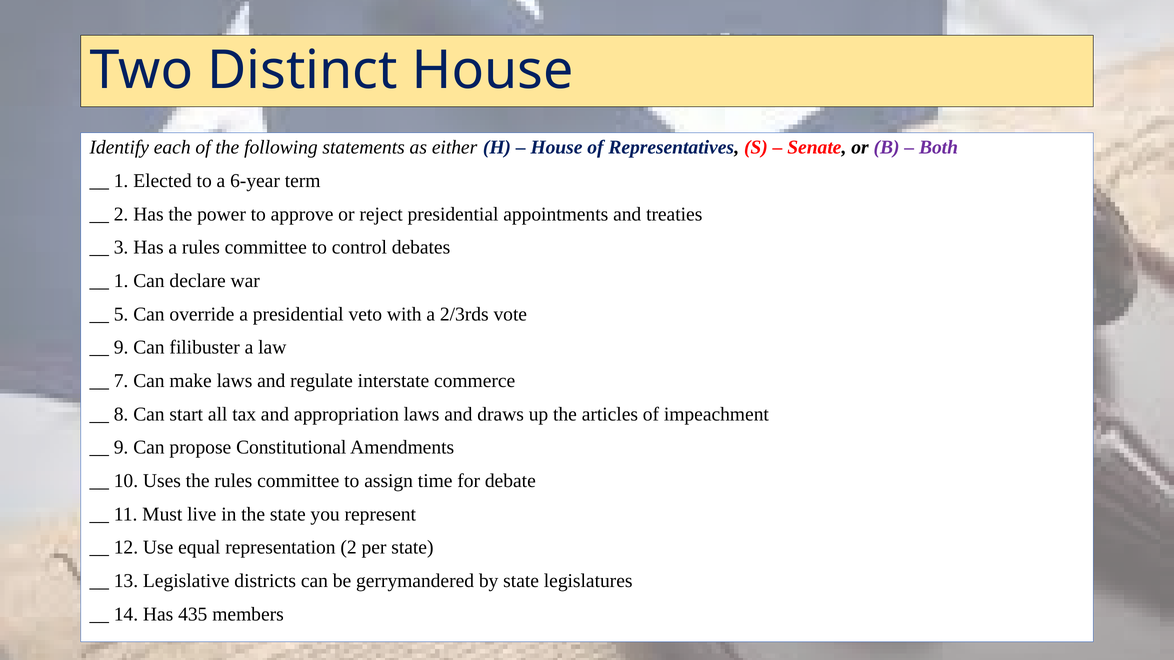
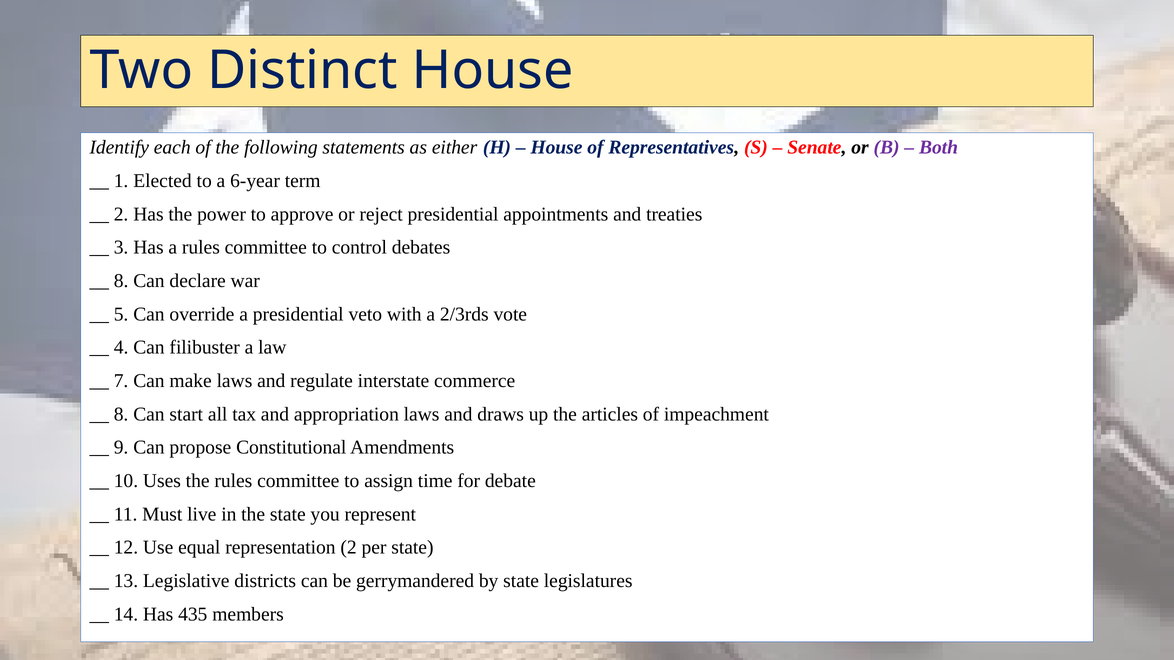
1: 1 -> 8 (121, 281)
9: 9 -> 4 (121, 348)
